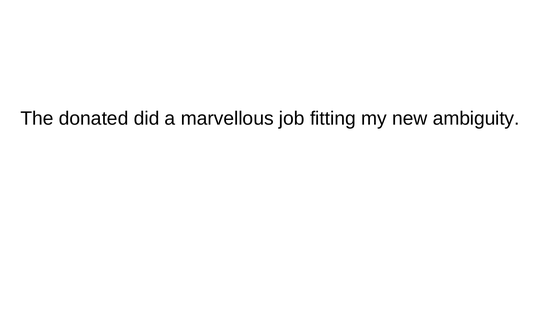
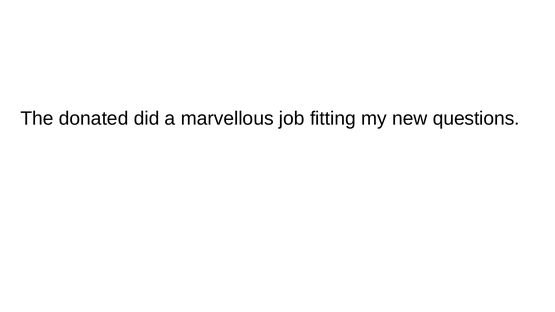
ambiguity: ambiguity -> questions (476, 119)
